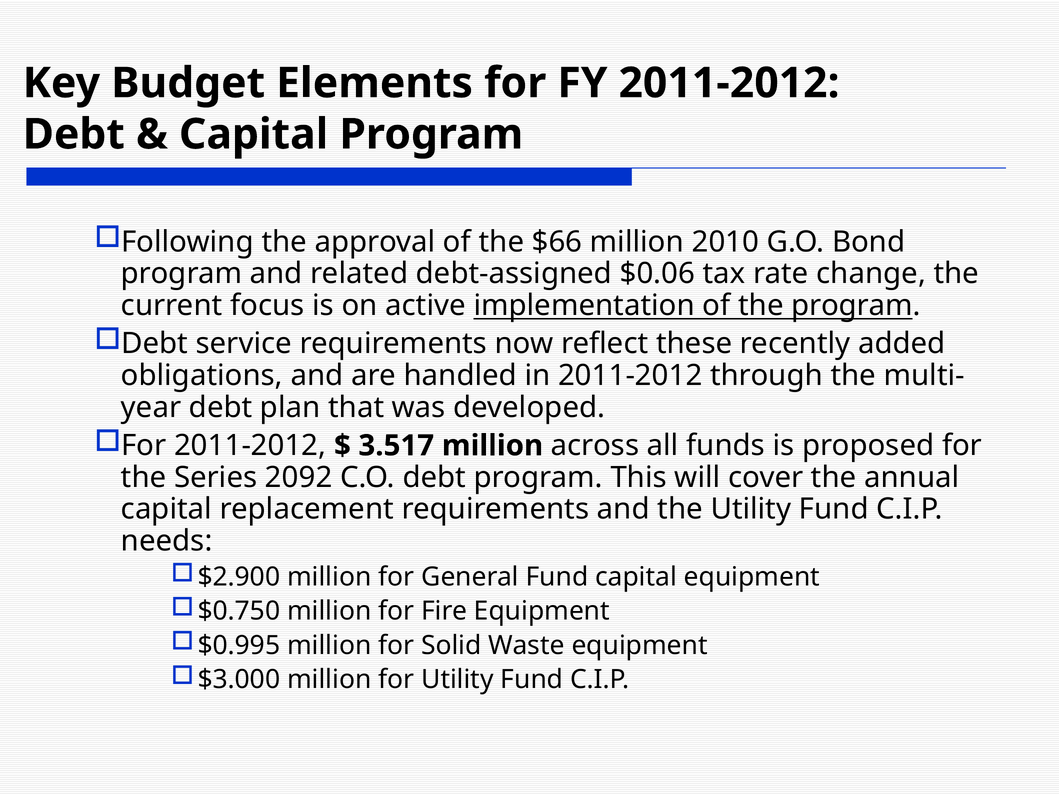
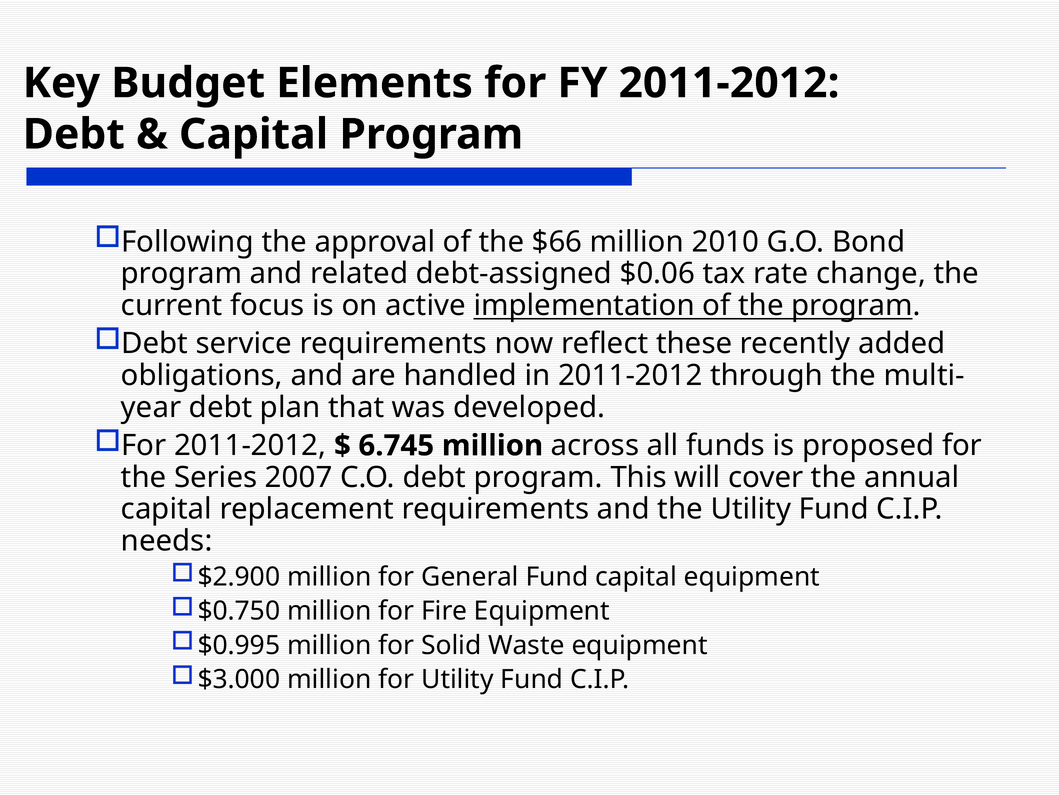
3.517: 3.517 -> 6.745 (396, 445)
2092: 2092 -> 2007 (299, 477)
